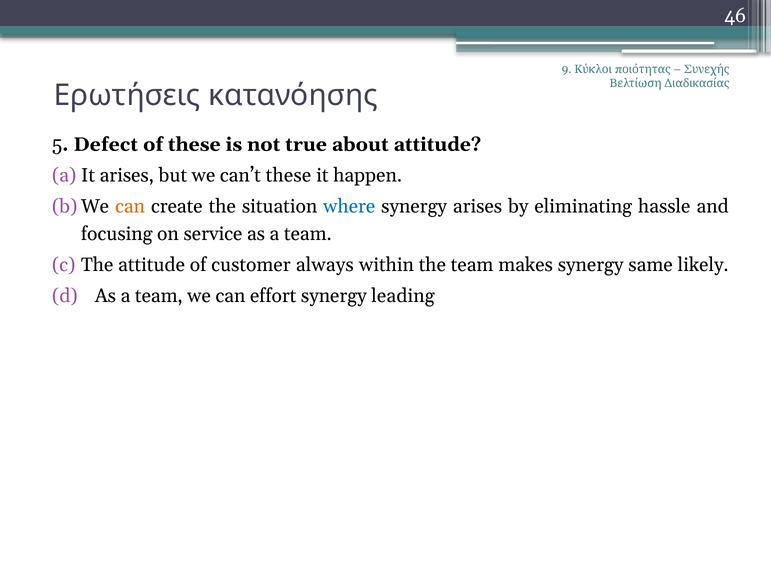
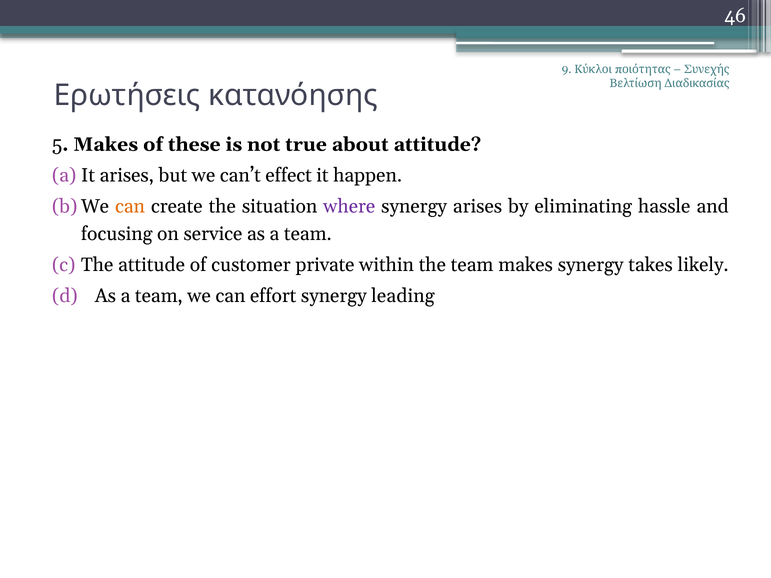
5 Defect: Defect -> Makes (106, 145)
can’t these: these -> effect (289, 175)
where colour: blue -> purple (349, 206)
always: always -> private (325, 265)
same: same -> takes (651, 265)
